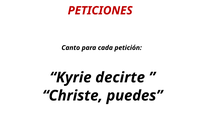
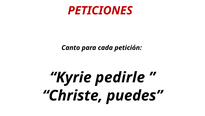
decirte: decirte -> pedirle (120, 77)
